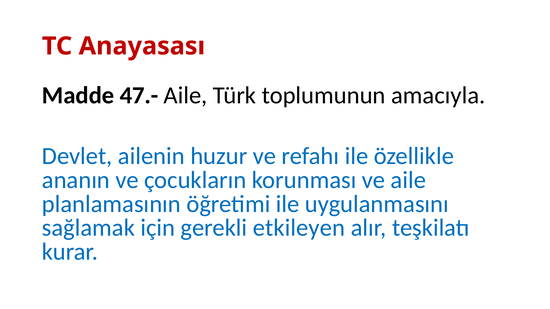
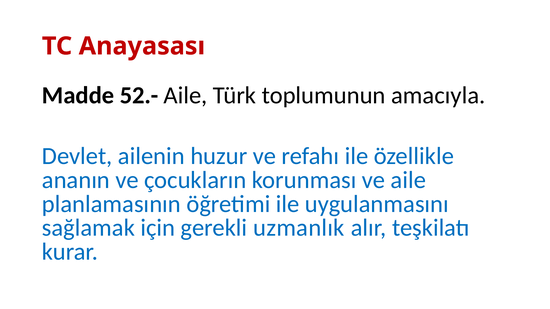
47.-: 47.- -> 52.- (139, 95)
etkileyen: etkileyen -> uzmanlık (299, 228)
